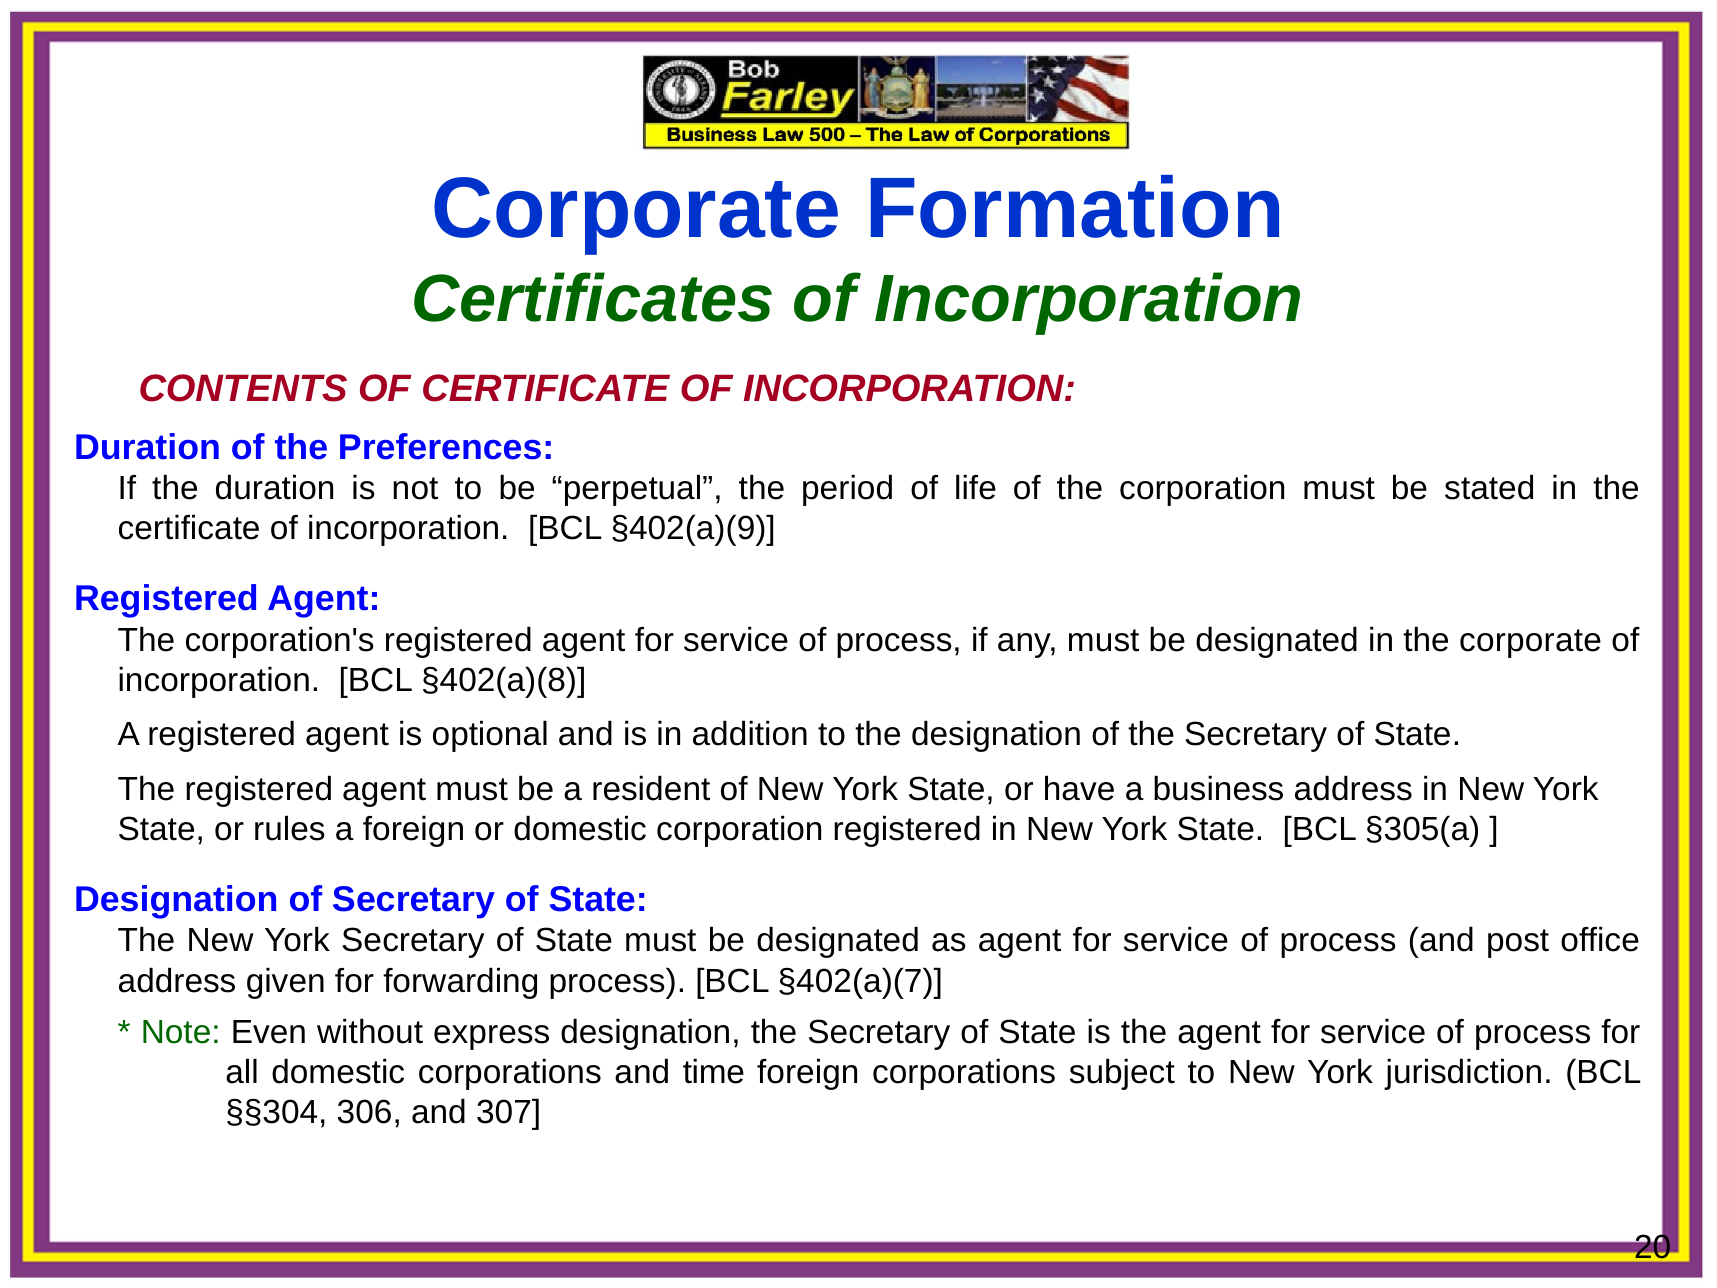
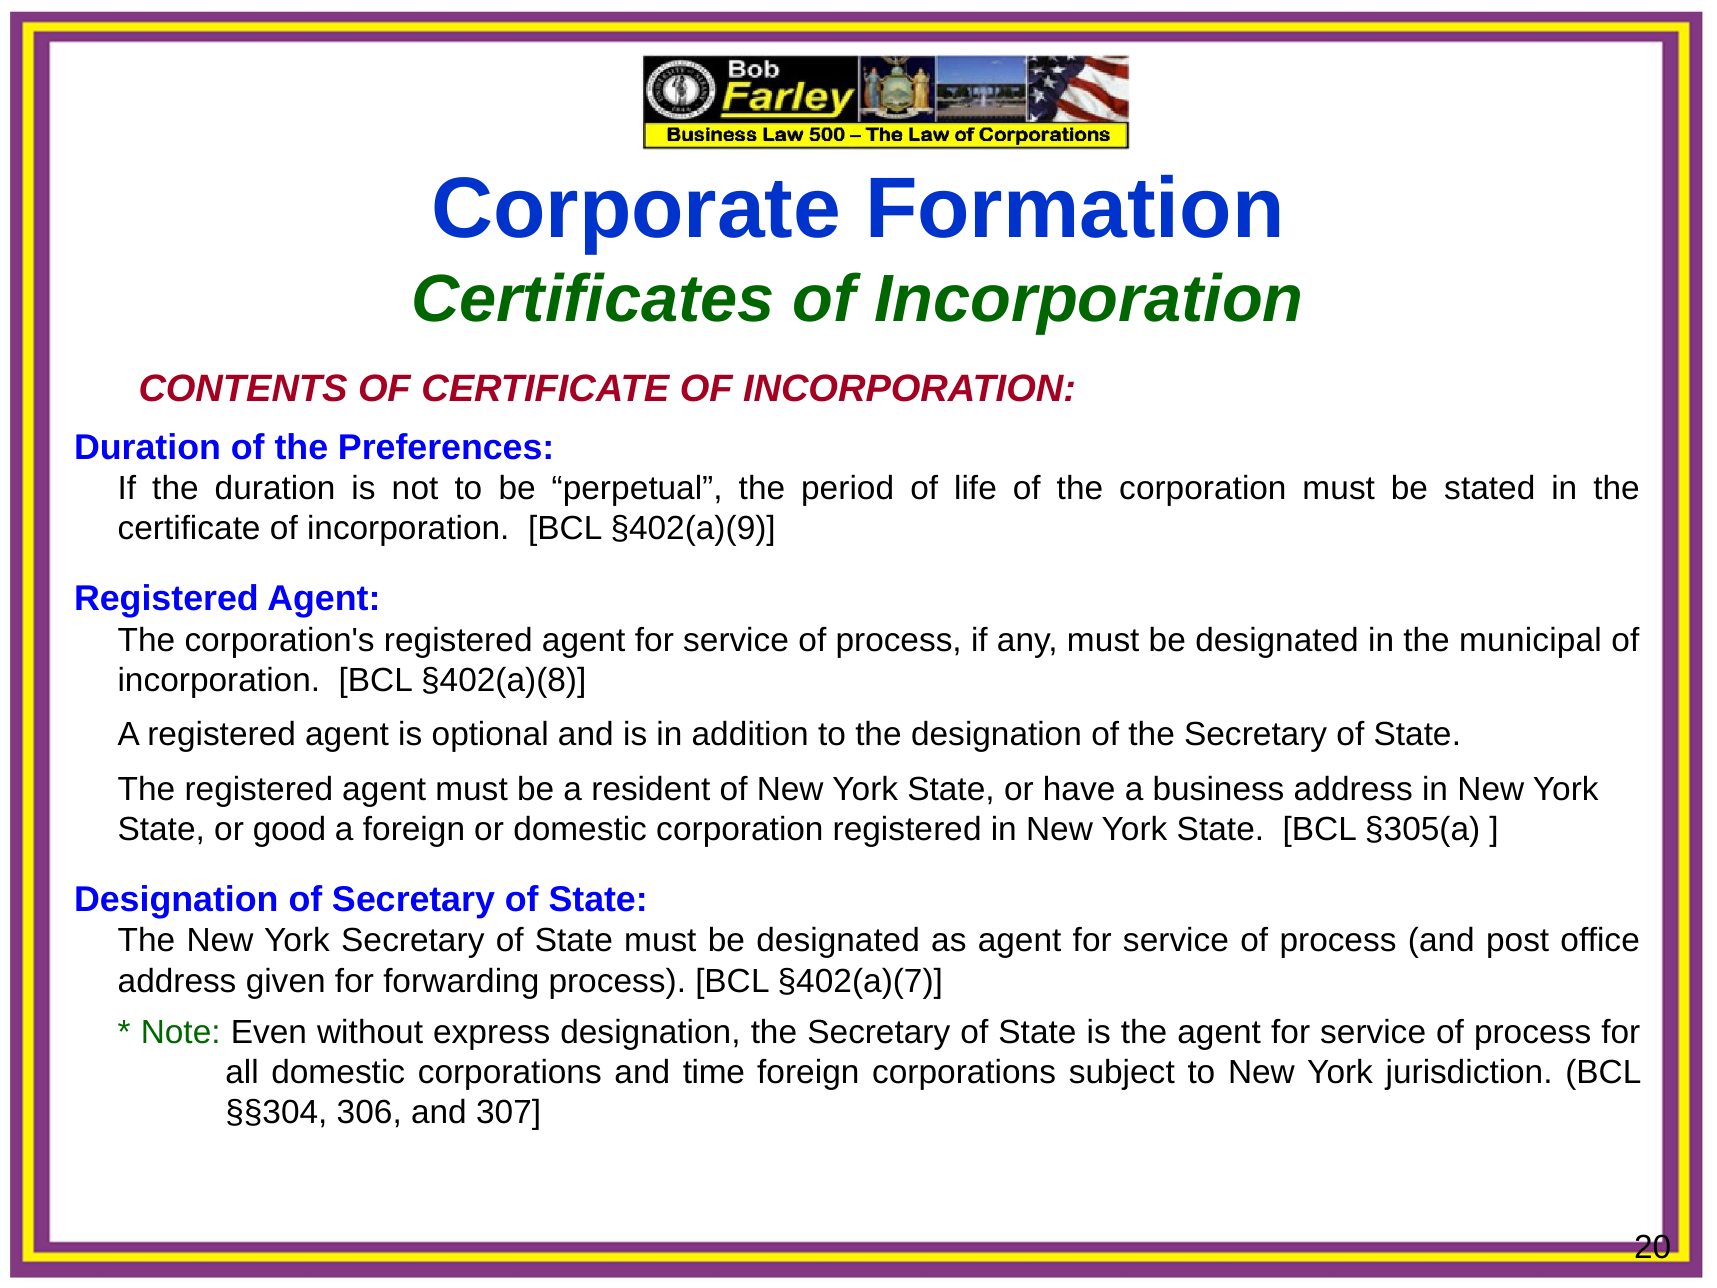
the corporate: corporate -> municipal (1531, 640)
rules: rules -> good (290, 829)
